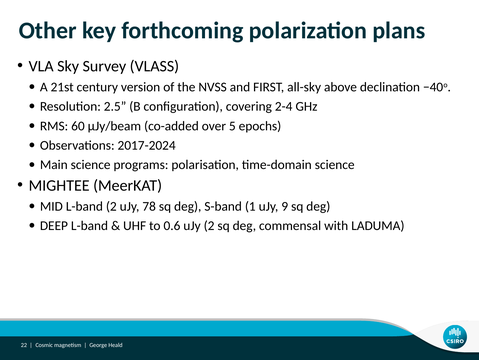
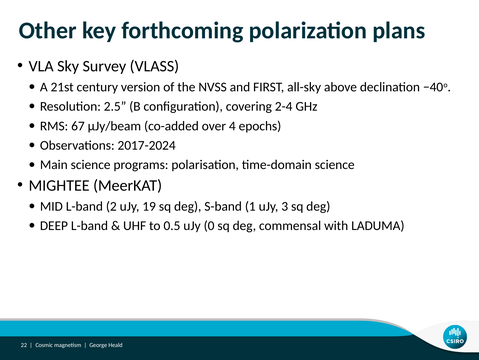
60: 60 -> 67 (78, 126)
5: 5 -> 4 (232, 126)
78: 78 -> 19 (149, 206)
9: 9 -> 3 (285, 206)
0.6: 0.6 -> 0.5 (172, 225)
uJy 2: 2 -> 0 (209, 225)
